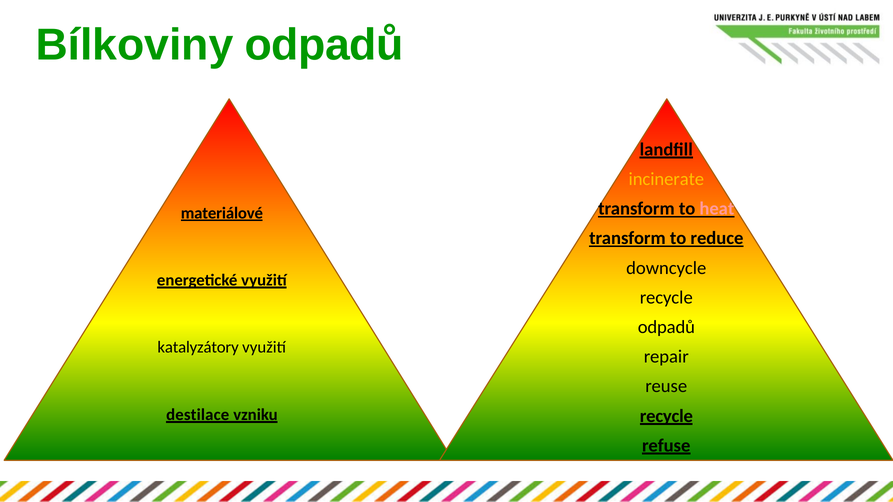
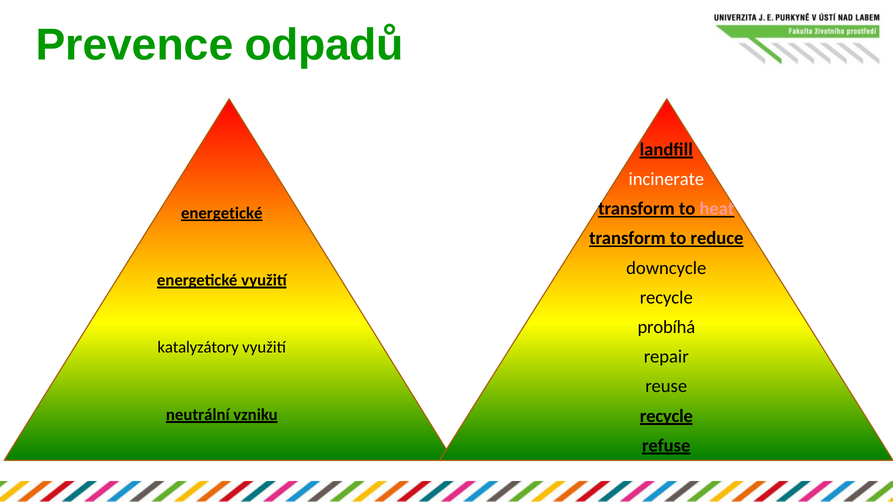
Bílkoviny: Bílkoviny -> Prevence (135, 45)
incinerate colour: yellow -> white (666, 179)
materiálové: materiálové -> energetické (222, 213)
odpadů: odpadů -> probíhá (666, 327)
destilace: destilace -> neutrální (198, 415)
